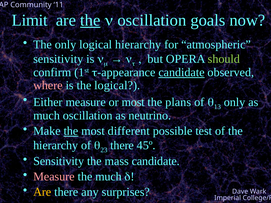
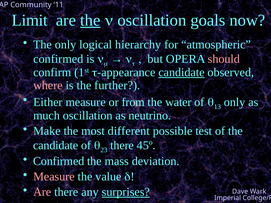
sensitivity: sensitivity -> confirmed (58, 59)
should colour: light green -> pink (224, 59)
the logical: logical -> further (117, 85)
or most: most -> from (133, 102)
plans: plans -> water (178, 102)
the underline: present -> none (71, 131)
hierarchy: hierarchy -> candidate (56, 146)
Sensitivity: Sensitivity -> Confirmed (59, 161)
mass candidate: candidate -> deviation (156, 161)
the much: much -> value (108, 177)
Are colour: yellow -> pink (42, 192)
surprises underline: none -> present (126, 192)
